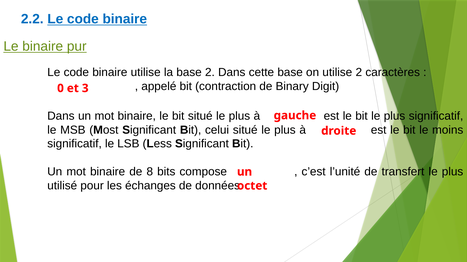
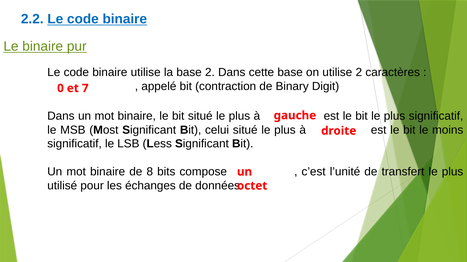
3: 3 -> 7 (85, 88)
